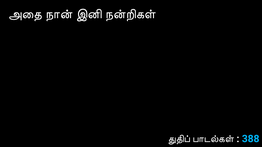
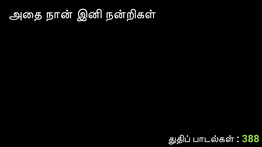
388 colour: light blue -> light green (251, 139)
